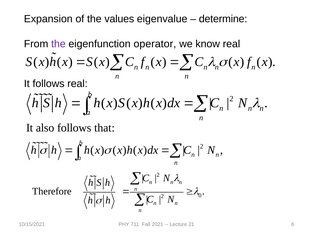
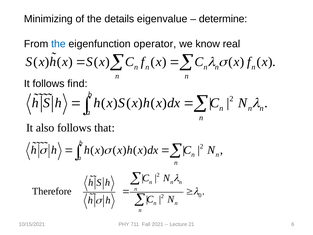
Expansion: Expansion -> Minimizing (48, 19)
values: values -> details (119, 19)
the colour: purple -> blue (58, 44)
follows real: real -> find (77, 84)
